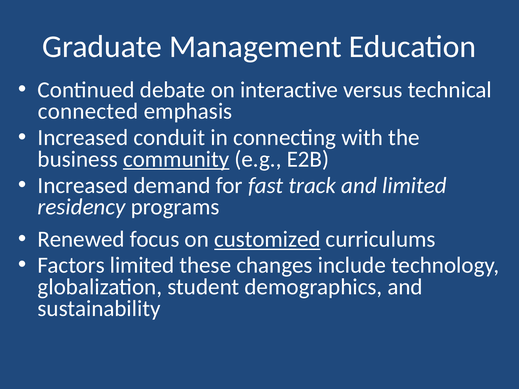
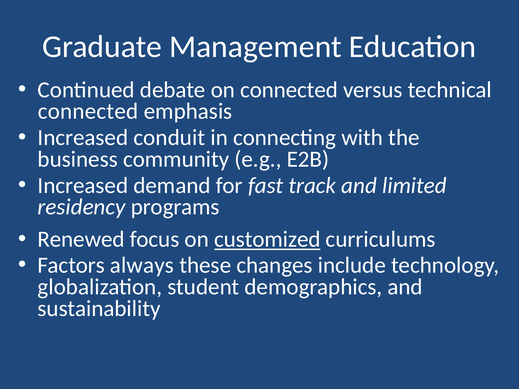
on interactive: interactive -> connected (289, 90)
community underline: present -> none (176, 159)
Factors limited: limited -> always (142, 265)
